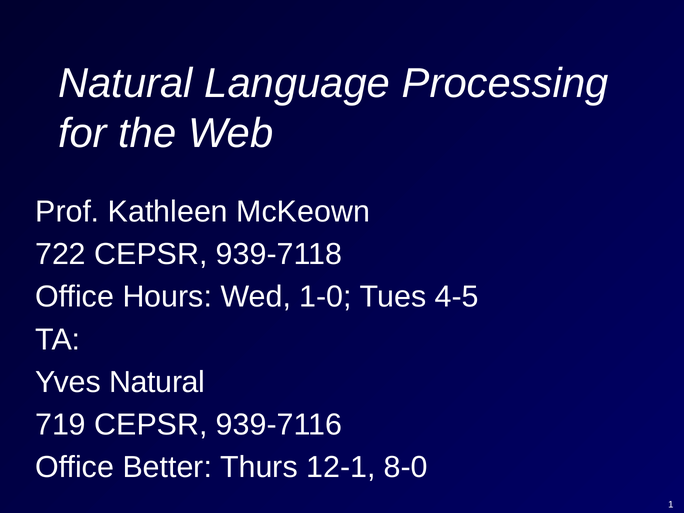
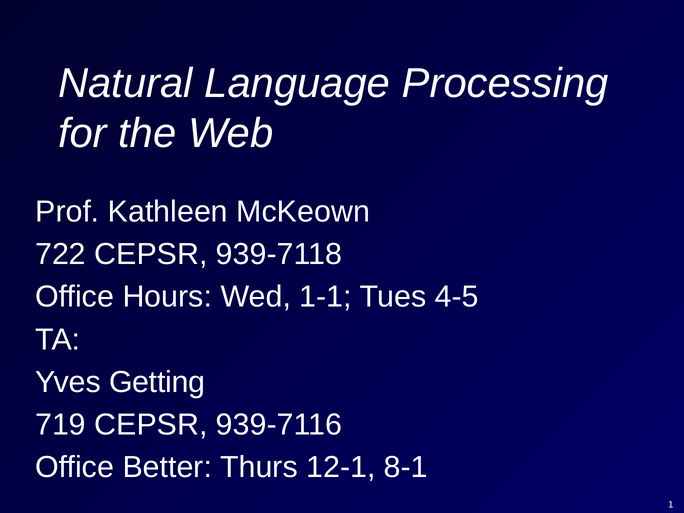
1-0: 1-0 -> 1-1 (326, 297)
Yves Natural: Natural -> Getting (157, 382)
8-0: 8-0 -> 8-1 (406, 467)
